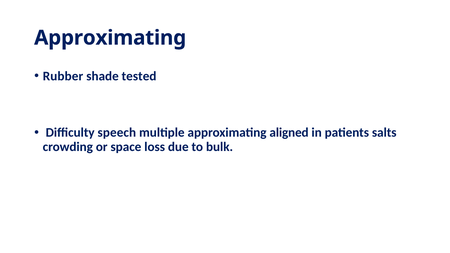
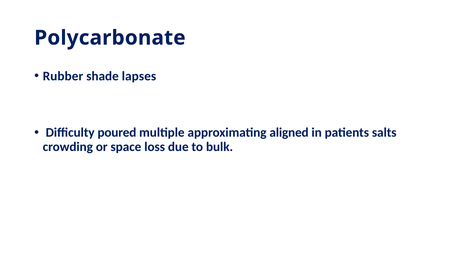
Approximating: Approximating -> Polycarbonate (110, 38)
tested: tested -> lapses (139, 76)
speech: speech -> poured (117, 133)
